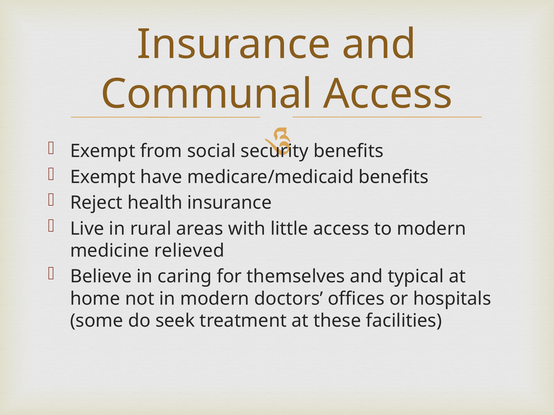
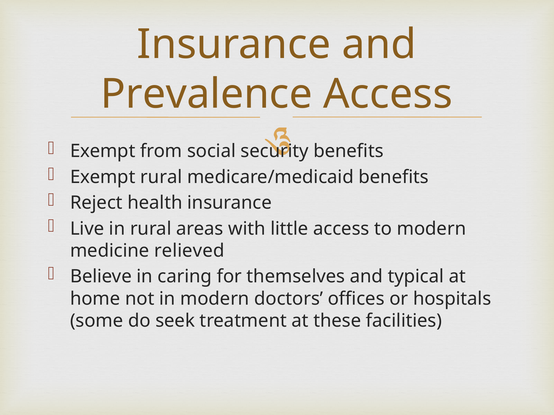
Communal: Communal -> Prevalence (206, 94)
Exempt have: have -> rural (161, 177)
